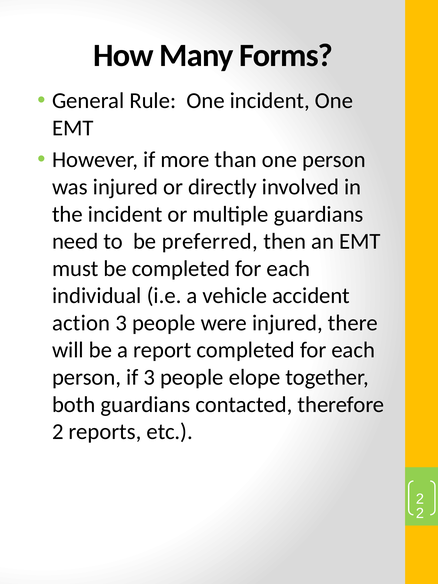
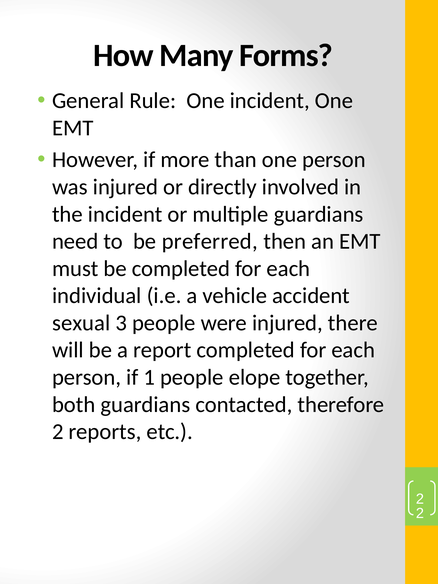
action: action -> sexual (81, 323)
if 3: 3 -> 1 (149, 377)
